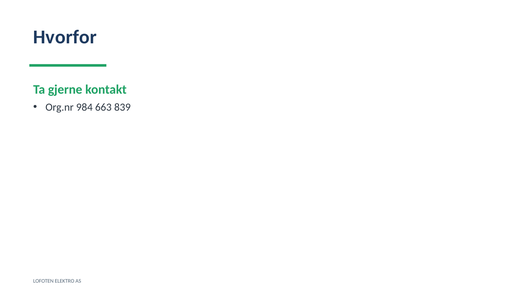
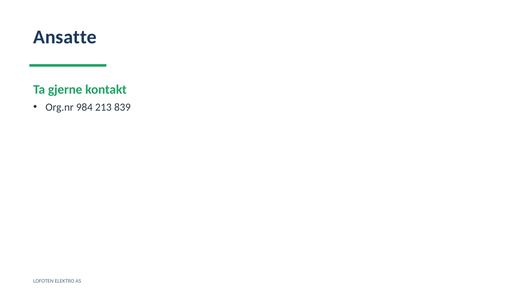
Hvorfor: Hvorfor -> Ansatte (65, 37)
663: 663 -> 213 (103, 107)
